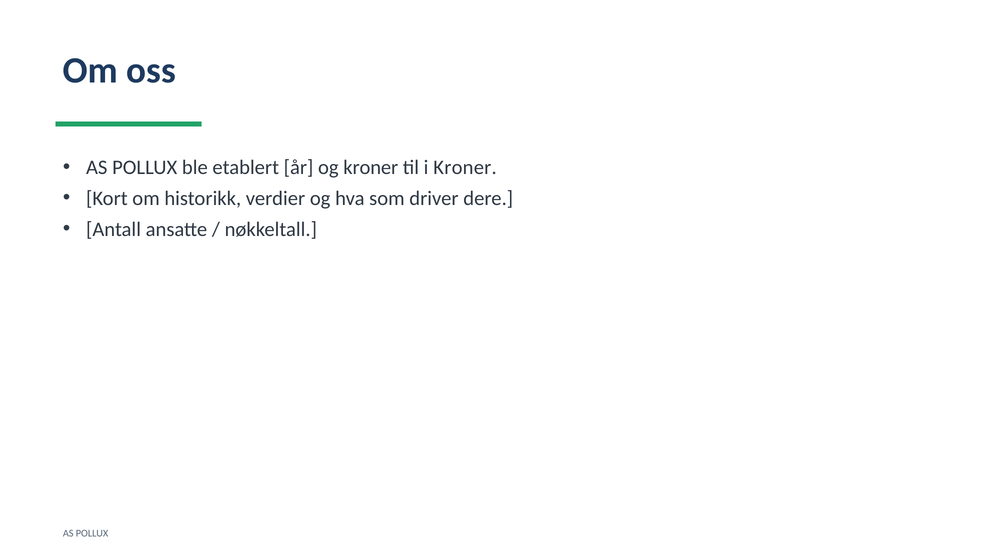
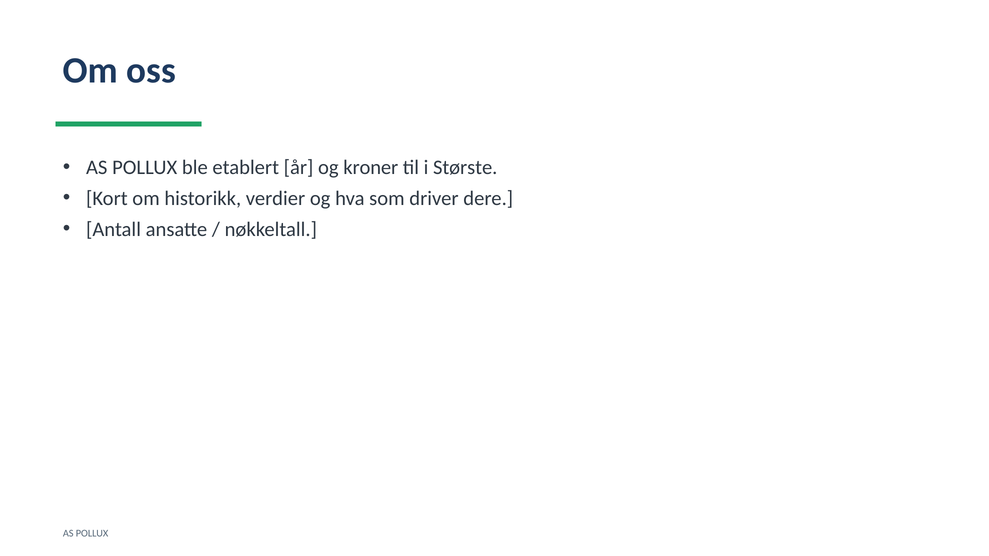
i Kroner: Kroner -> Største (465, 168)
